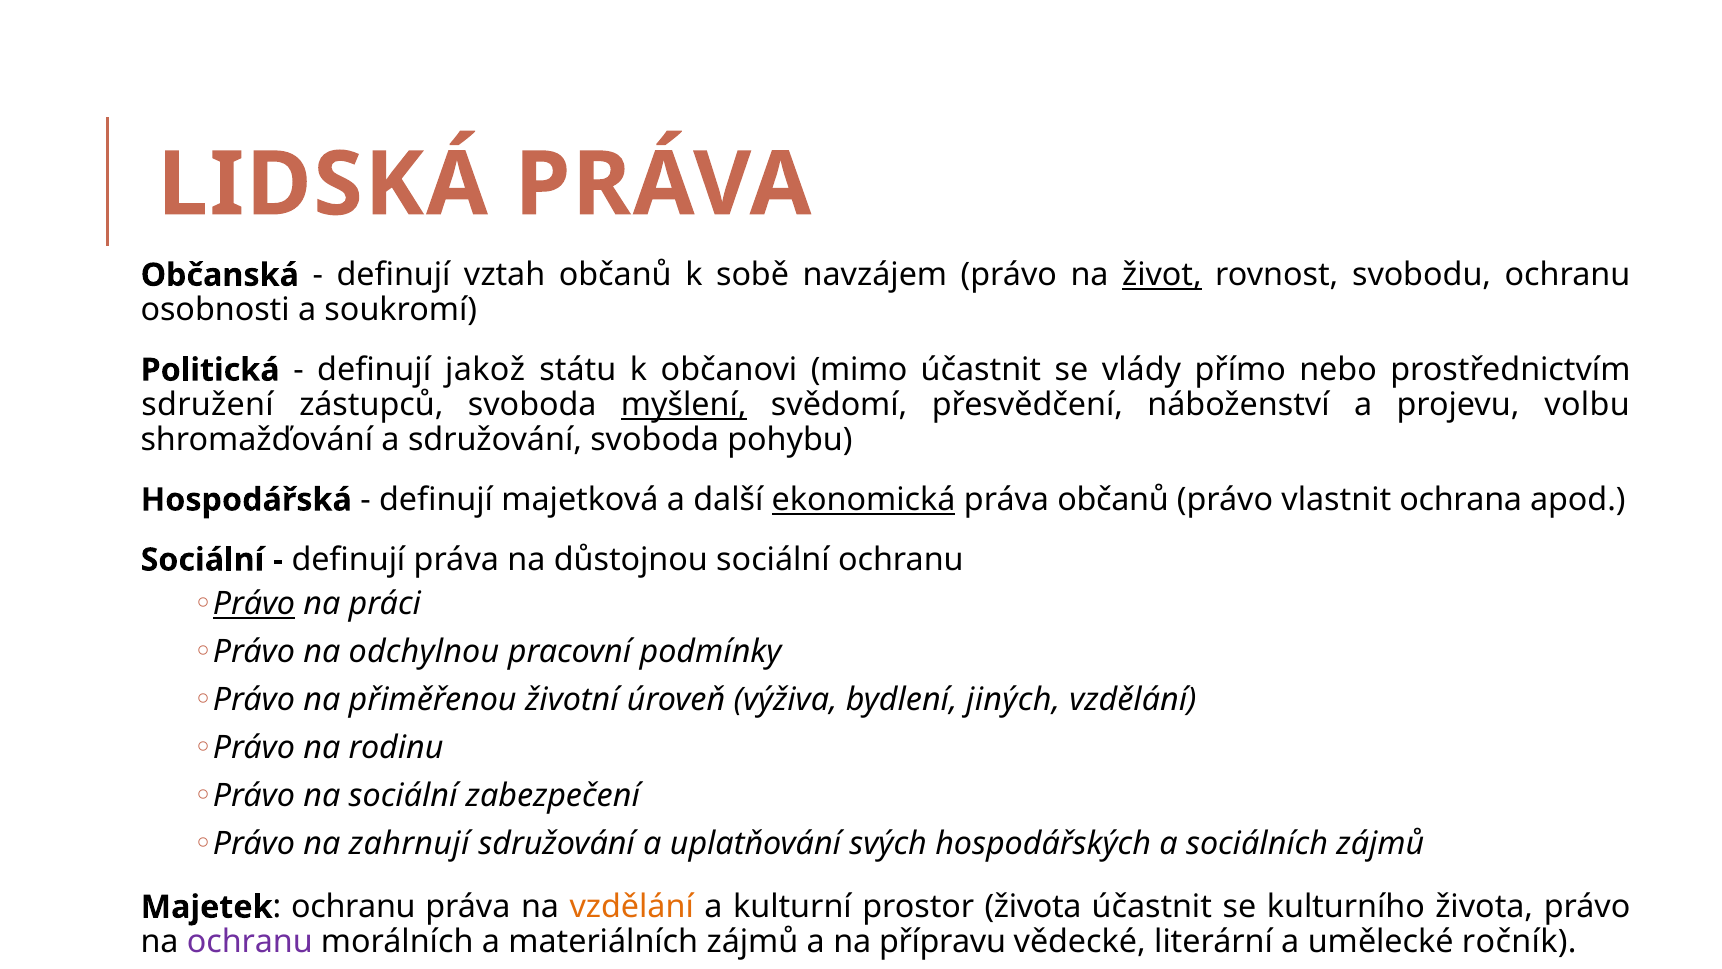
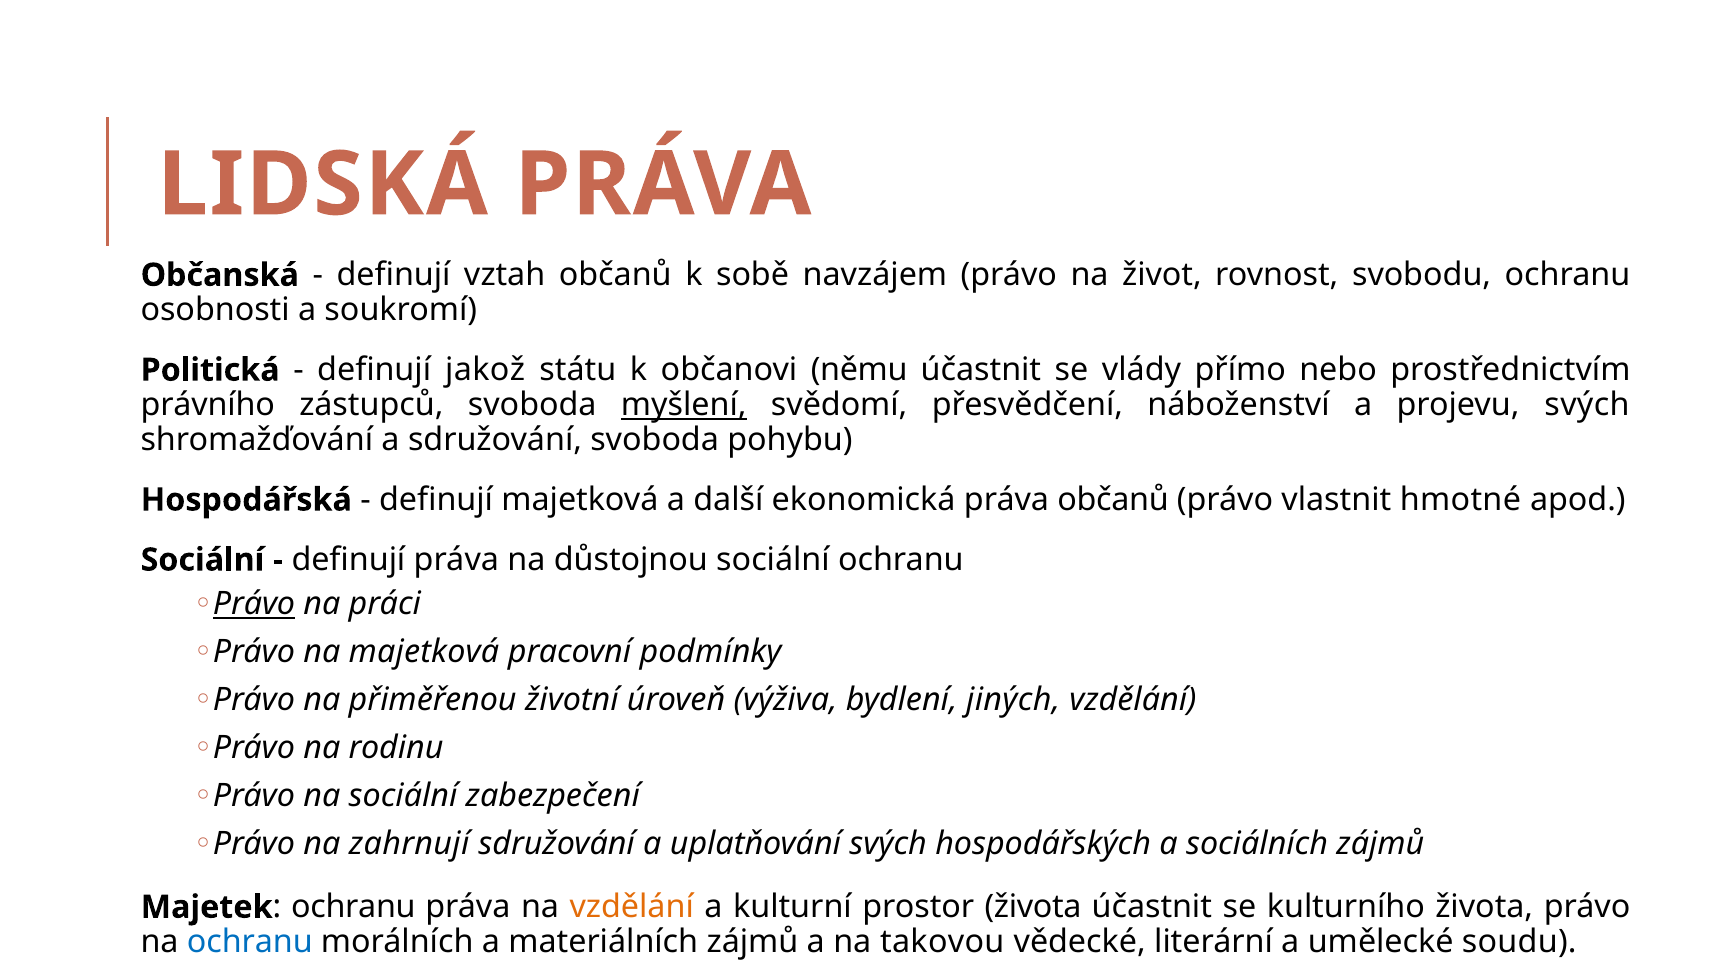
život underline: present -> none (1162, 275)
mimo: mimo -> němu (859, 370)
sdružení: sdružení -> právního (208, 405)
projevu volbu: volbu -> svých (1587, 405)
ekonomická underline: present -> none (864, 500)
ochrana: ochrana -> hmotné (1460, 500)
na odchylnou: odchylnou -> majetková (424, 652)
ochranu colour: purple -> blue (250, 942)
přípravu: přípravu -> takovou (942, 942)
ročník: ročník -> soudu (1519, 942)
